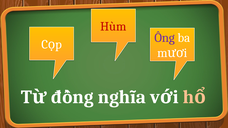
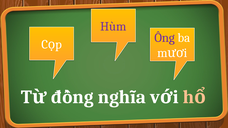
Hùm colour: red -> purple (113, 26)
